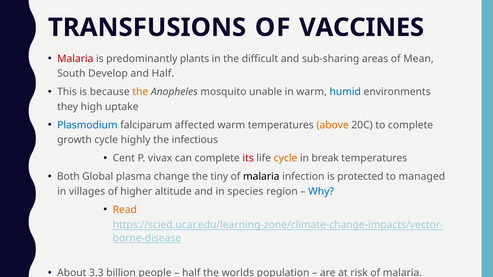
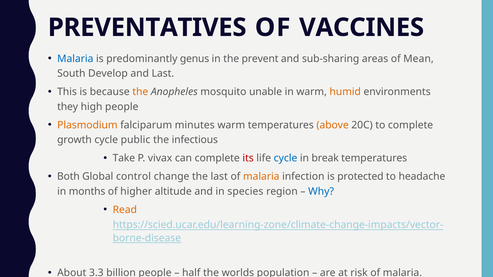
TRANSFUSIONS: TRANSFUSIONS -> PREVENTATIVES (147, 27)
Malaria colour: red -> blue (75, 59)
plants: plants -> genus (195, 59)
difficult: difficult -> prevent (260, 59)
and Half: Half -> Last (163, 74)
humid colour: blue -> orange (345, 92)
high uptake: uptake -> people (122, 107)
Plasmodium colour: blue -> orange (87, 125)
affected: affected -> minutes (195, 125)
highly: highly -> public (136, 140)
Cent: Cent -> Take (124, 158)
cycle colour: orange -> blue (286, 158)
plasma: plasma -> control (133, 177)
the tiny: tiny -> last (219, 177)
malaria colour: black -> orange (261, 177)
managed: managed -> headache (422, 177)
villages: villages -> months (87, 192)
